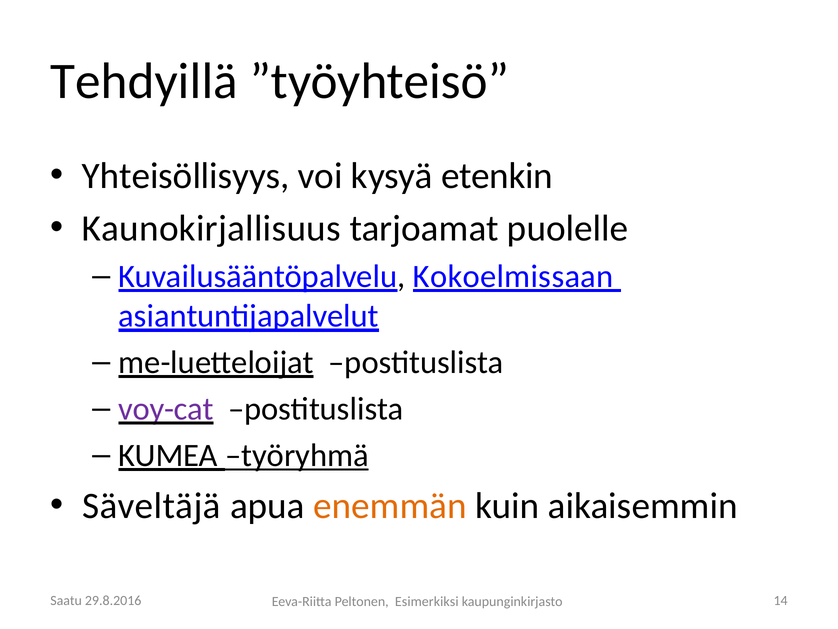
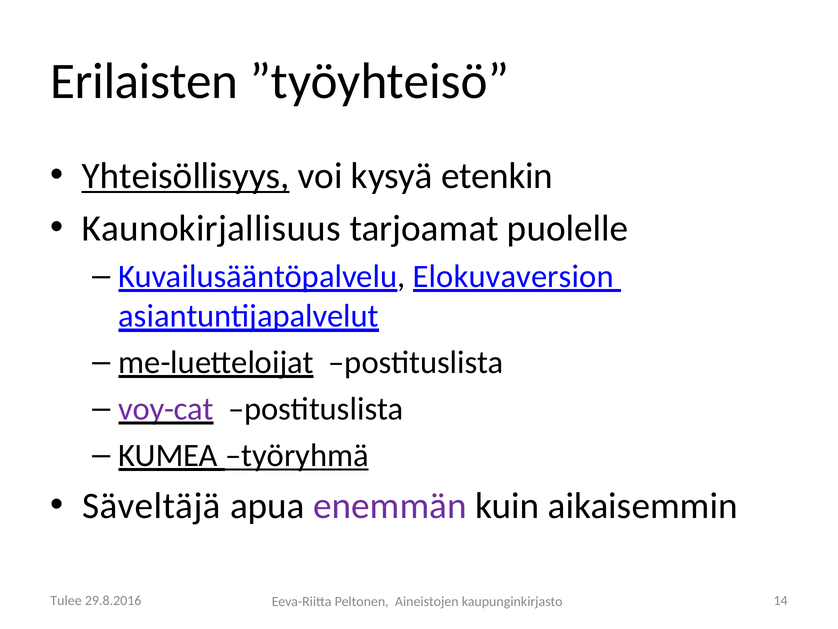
Tehdyillä: Tehdyillä -> Erilaisten (144, 81)
Yhteisöllisyys underline: none -> present (186, 176)
Kokoelmissaan: Kokoelmissaan -> Elokuvaversion (513, 276)
enemmän colour: orange -> purple (390, 505)
Saatu: Saatu -> Tulee (66, 600)
Esimerkiksi: Esimerkiksi -> Aineistojen (427, 601)
